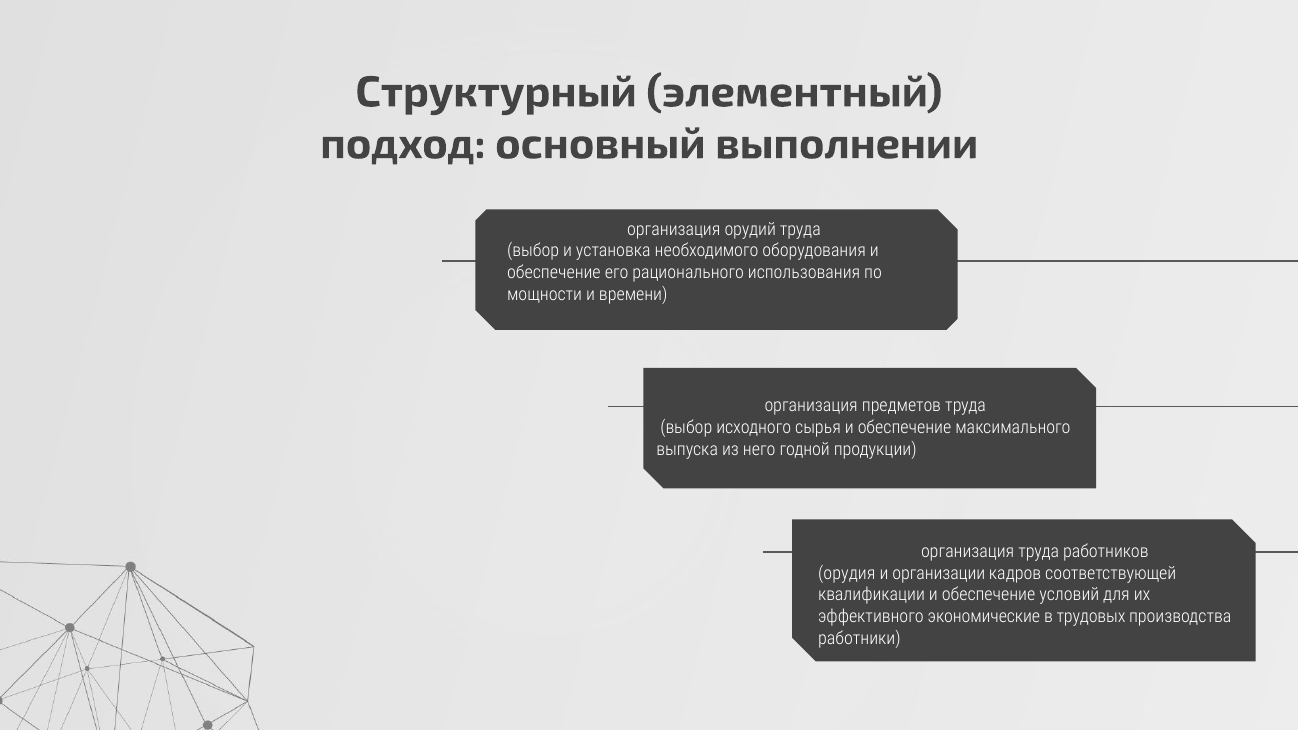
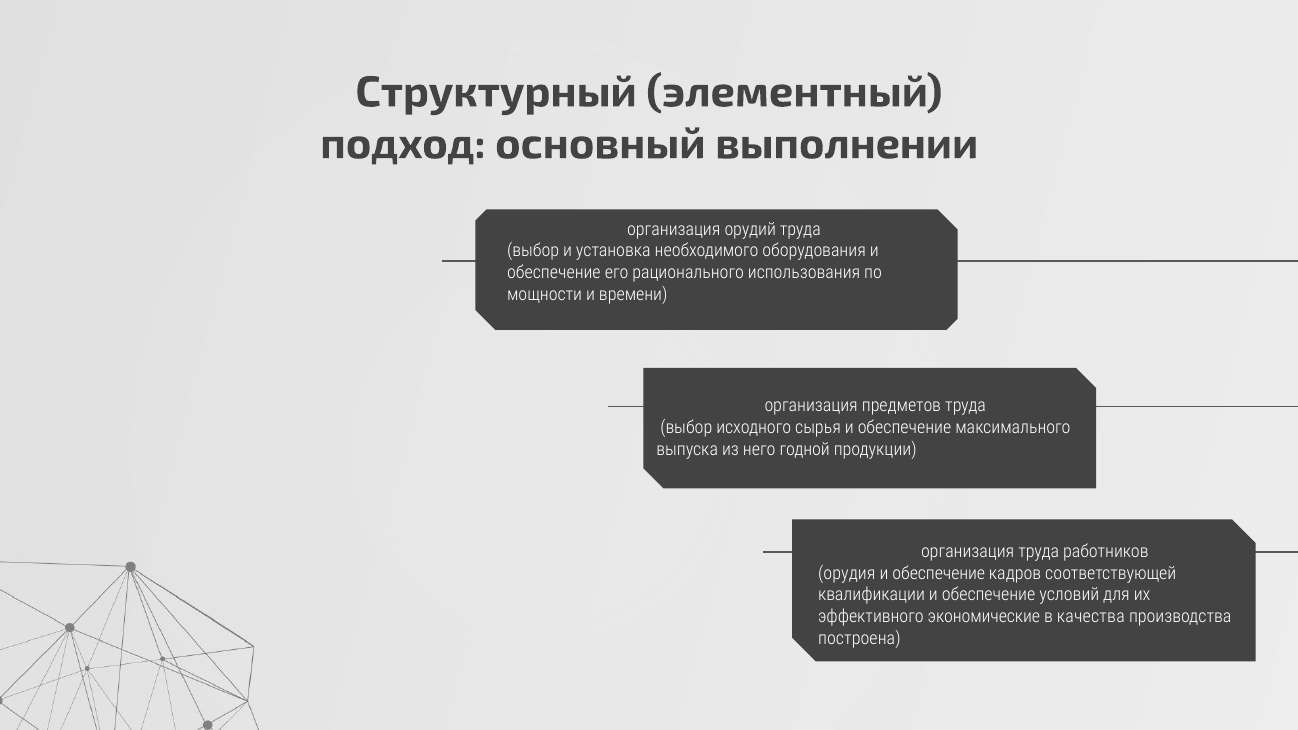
организации: организации -> обеспечение (939, 573)
трудовых: трудовых -> качества (1091, 617)
работники: работники -> построена (859, 638)
